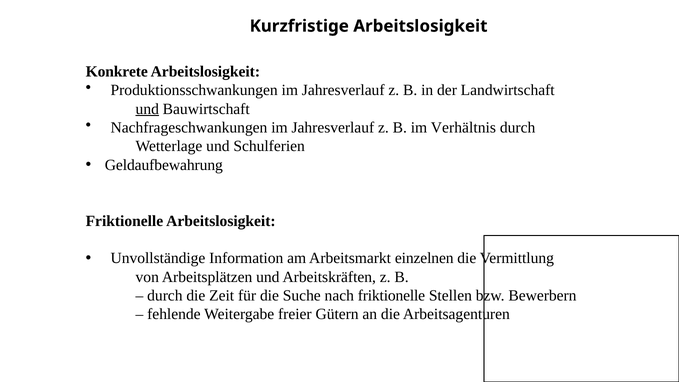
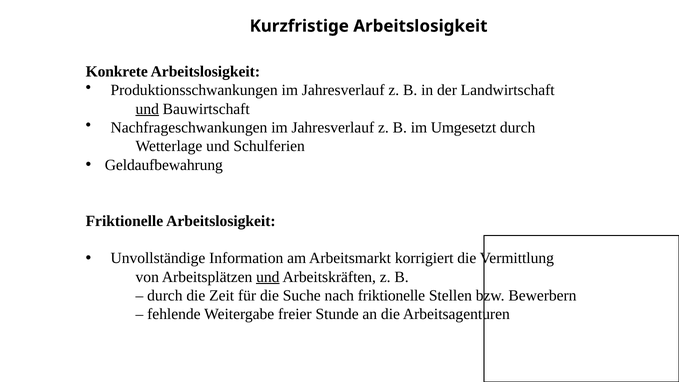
Verhältnis: Verhältnis -> Umgesetzt (464, 128)
einzelnen: einzelnen -> korrigiert (424, 258)
und underline: none -> present (268, 277)
Gütern: Gütern -> Stunde (337, 314)
